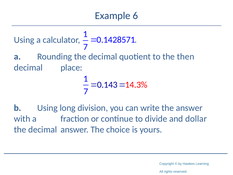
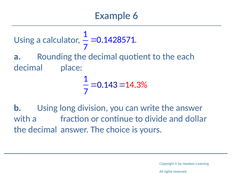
then: then -> each (186, 57)
